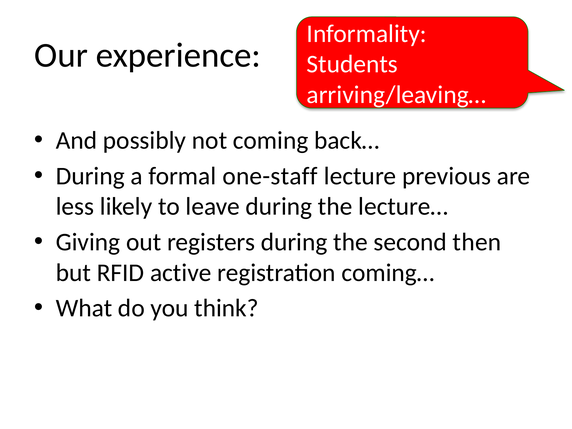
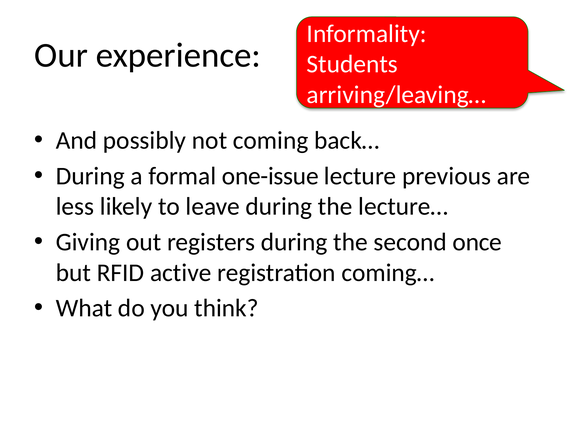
one-staff: one-staff -> one-issue (270, 176)
then: then -> once (477, 242)
